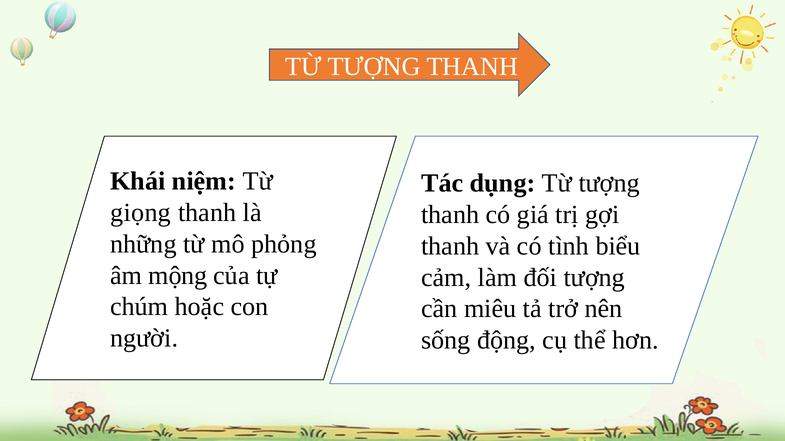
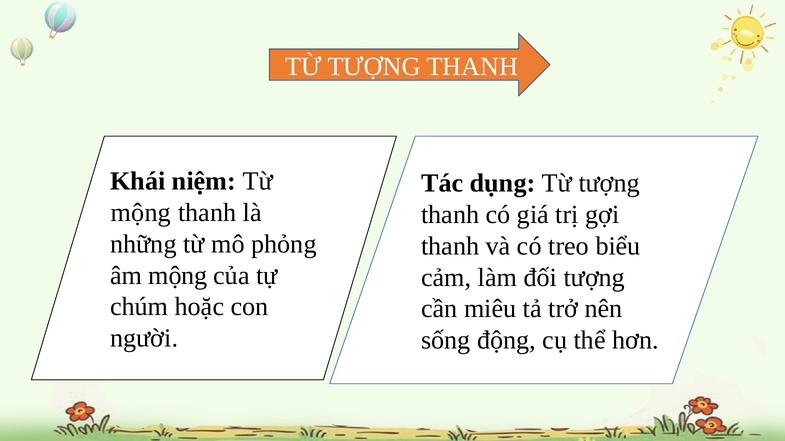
giọng: giọng -> mộng (141, 213)
tình: tình -> treo (569, 246)
